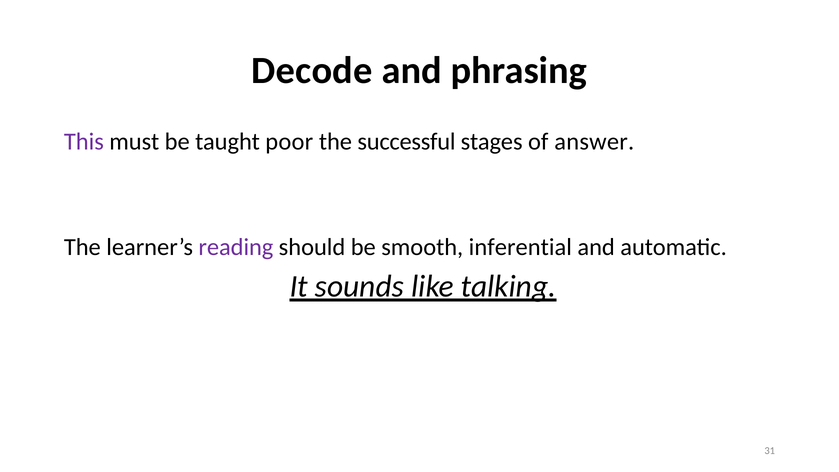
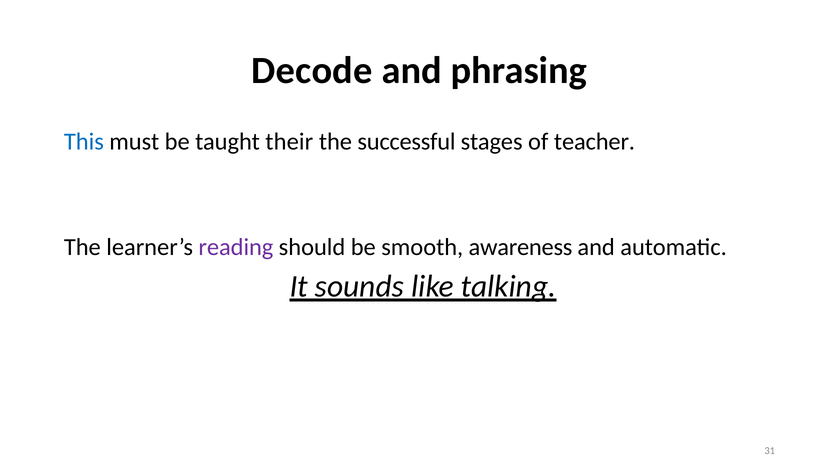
This colour: purple -> blue (84, 142)
poor: poor -> their (289, 142)
answer: answer -> teacher (595, 142)
inferential: inferential -> awareness (521, 247)
